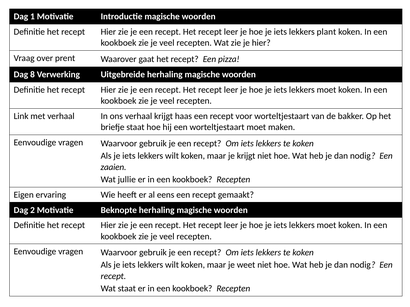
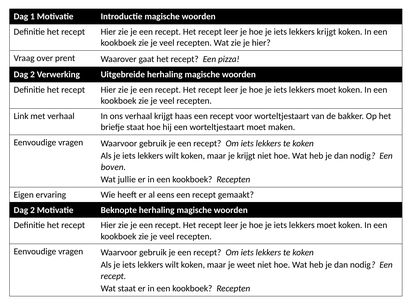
lekkers plant: plant -> krijgt (326, 32)
8: 8 -> 2 (33, 75)
zaaien: zaaien -> boven (113, 168)
